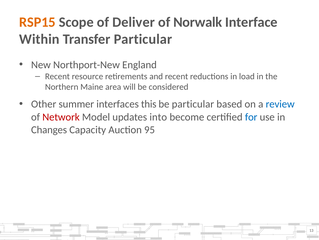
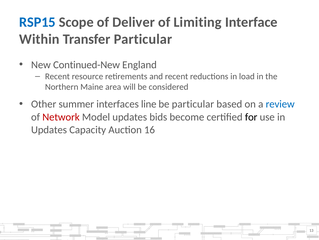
RSP15 colour: orange -> blue (37, 22)
Norwalk: Norwalk -> Limiting (198, 22)
Northport-New: Northport-New -> Continued-New (87, 65)
this: this -> line (149, 104)
into: into -> bids (158, 117)
for colour: blue -> black (251, 117)
Changes: Changes -> Updates (49, 129)
95: 95 -> 16 (150, 129)
